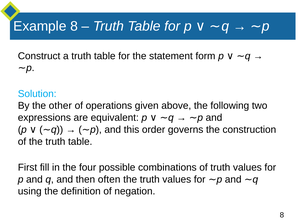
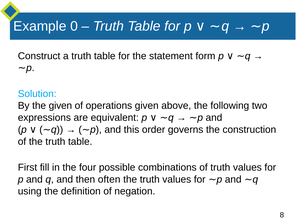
Example 8: 8 -> 0 (74, 26)
the other: other -> given (60, 105)
